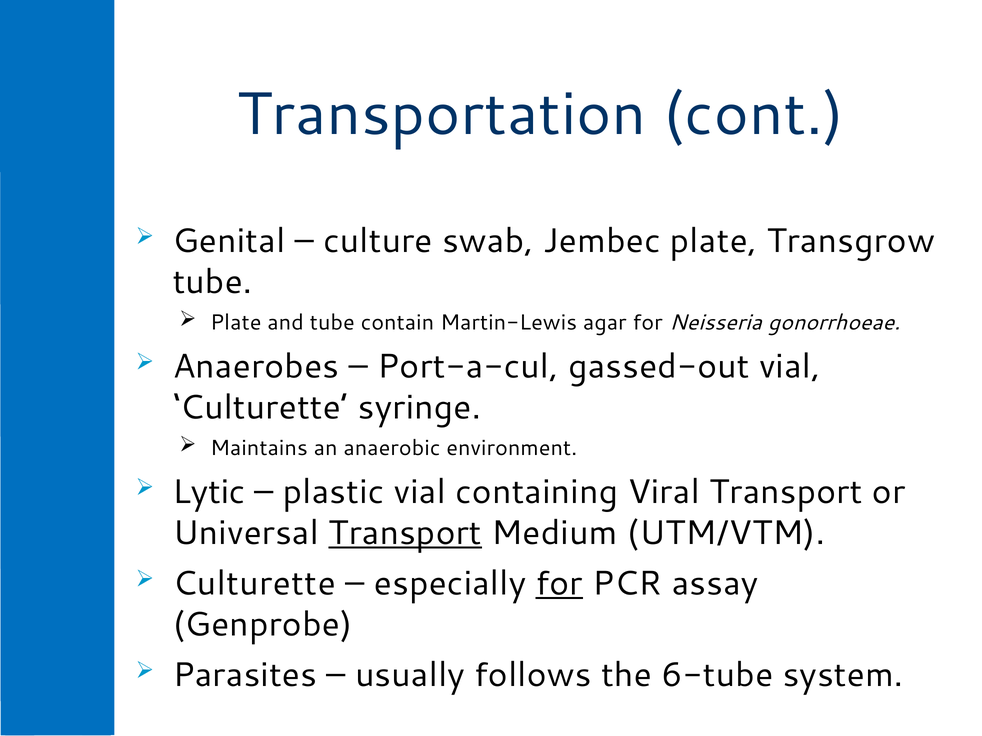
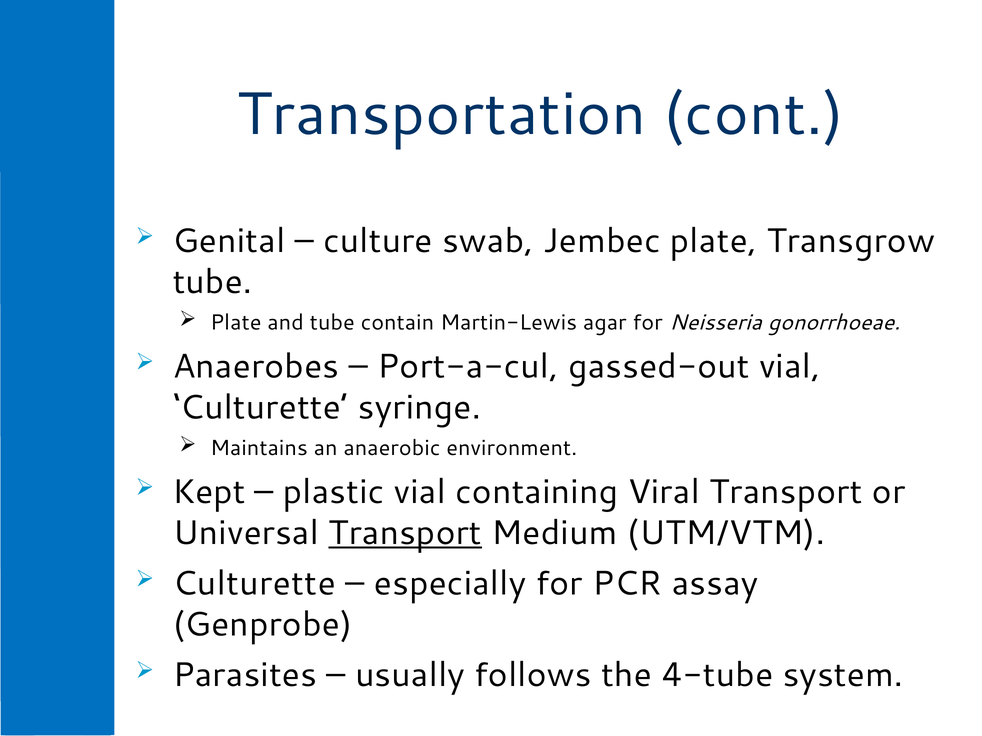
Lytic: Lytic -> Kept (209, 493)
for underline: present -> none (559, 584)
6-tube: 6-tube -> 4-tube (717, 675)
